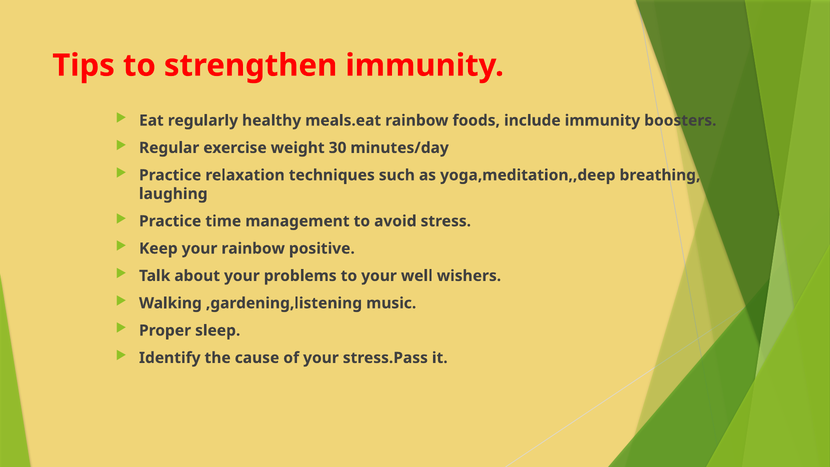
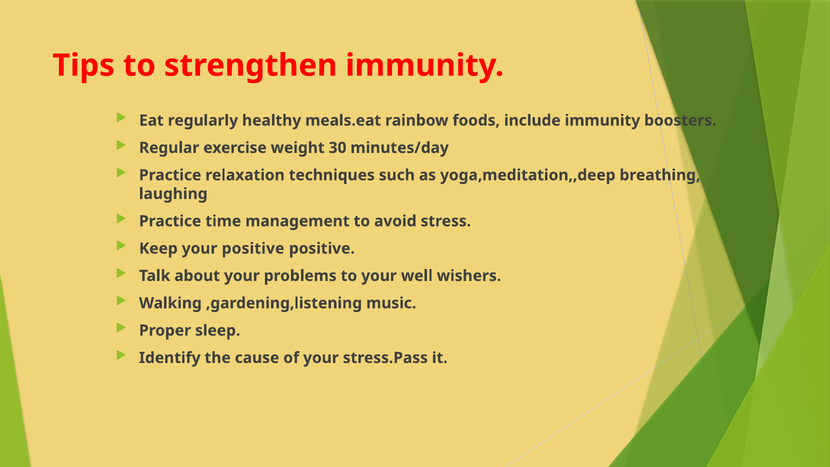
your rainbow: rainbow -> positive (253, 248)
